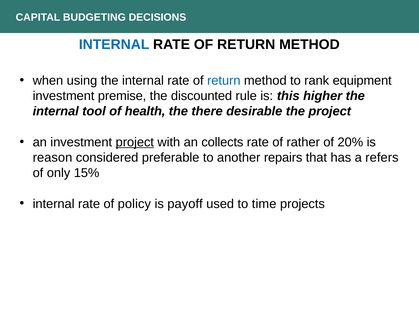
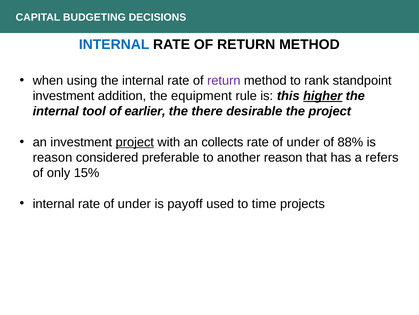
return colour: blue -> purple (224, 80)
equipment: equipment -> standpoint (362, 80)
premise: premise -> addition (122, 96)
discounted: discounted -> equipment (201, 96)
higher underline: none -> present (323, 96)
health: health -> earlier (145, 111)
rather: rather -> under (303, 142)
20%: 20% -> 88% (350, 142)
another repairs: repairs -> reason (283, 157)
internal rate of policy: policy -> under (134, 203)
